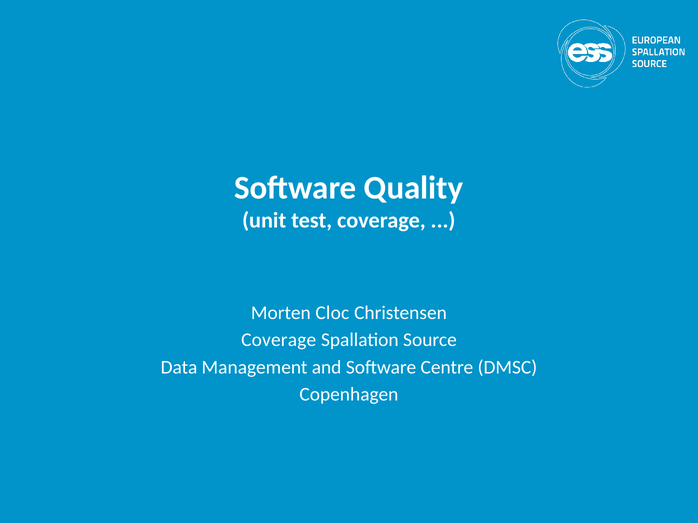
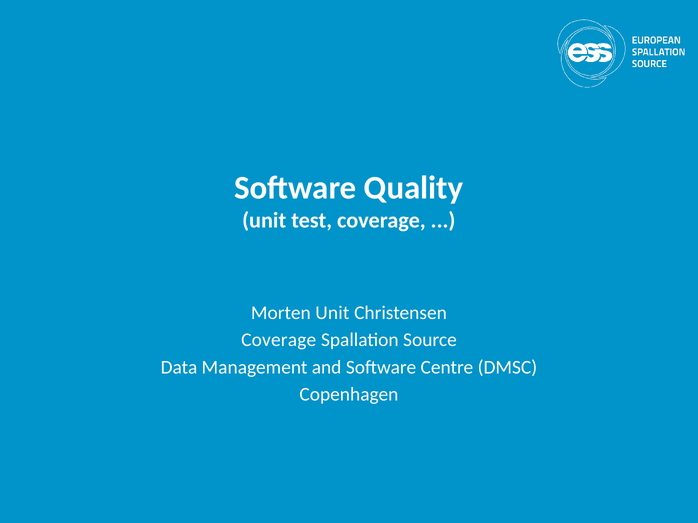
Morten Cloc: Cloc -> Unit (332, 313)
